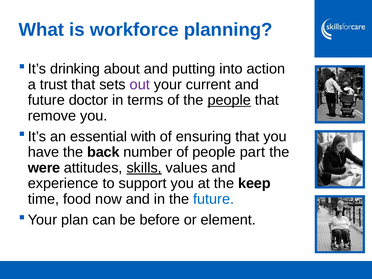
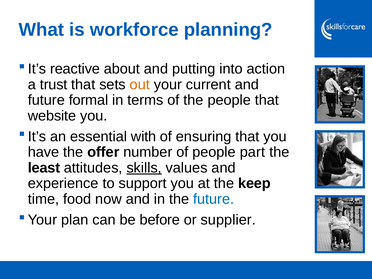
drinking: drinking -> reactive (75, 69)
out colour: purple -> orange (140, 85)
doctor: doctor -> formal (89, 100)
people underline: present -> none (229, 100)
remove: remove -> website (52, 116)
back: back -> offer (103, 152)
were: were -> least (44, 168)
element: element -> supplier (228, 220)
